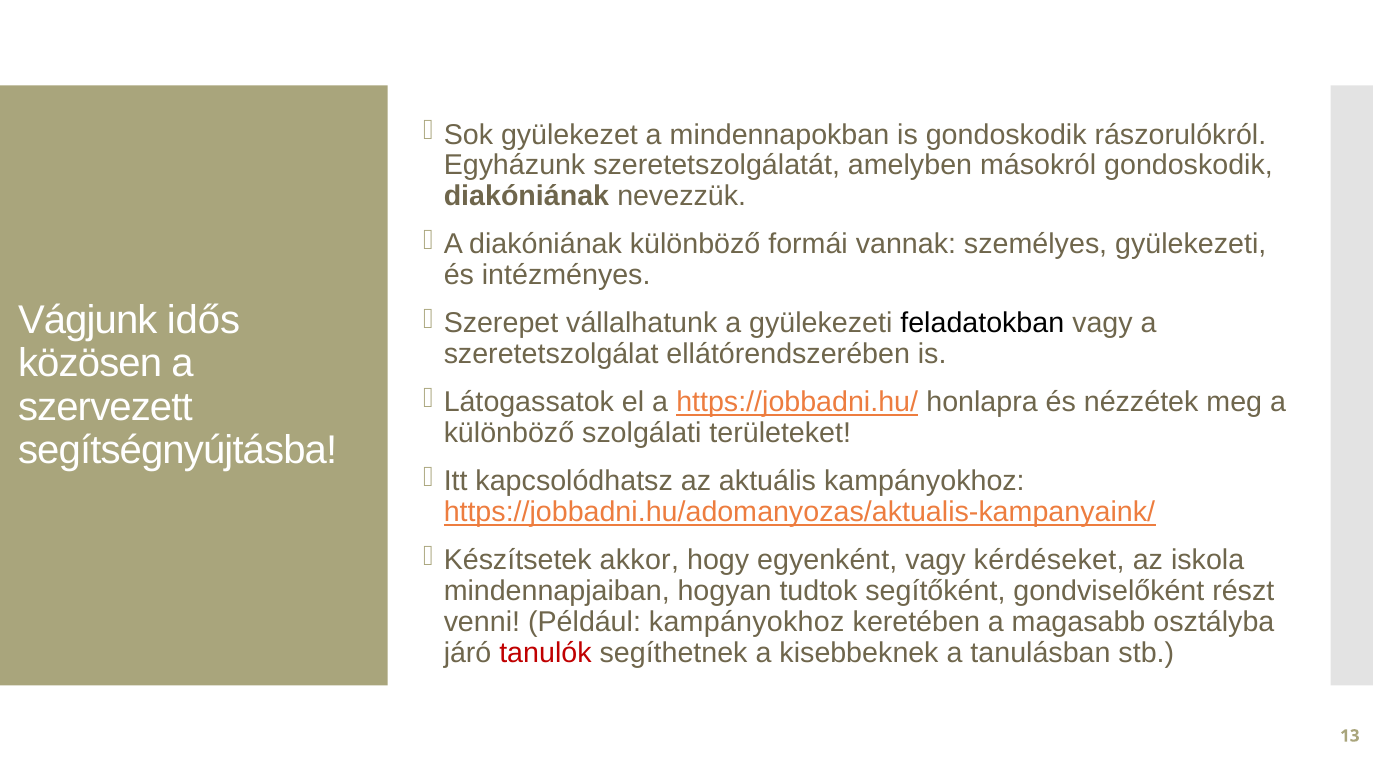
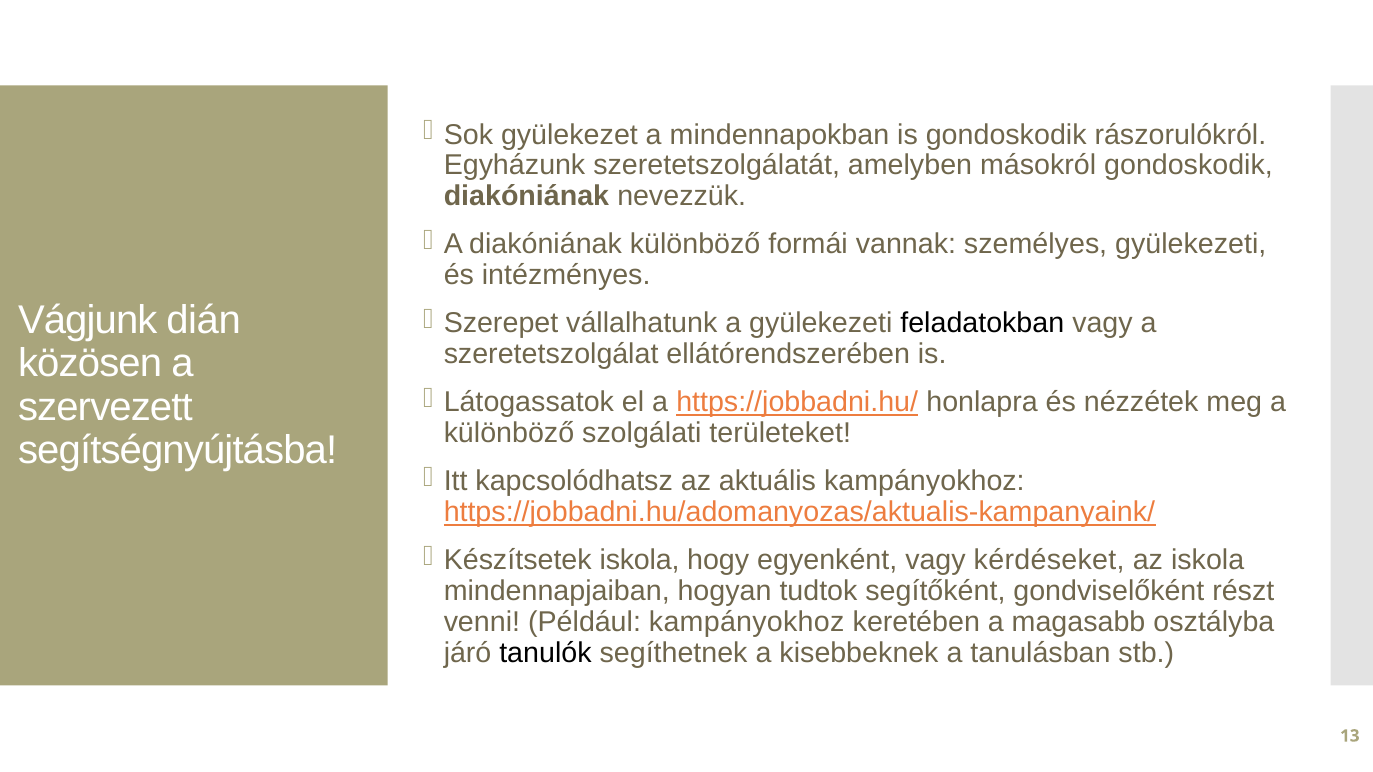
idős: idős -> dián (204, 321)
Készítsetek akkor: akkor -> iskola (640, 561)
tanulók colour: red -> black (545, 653)
